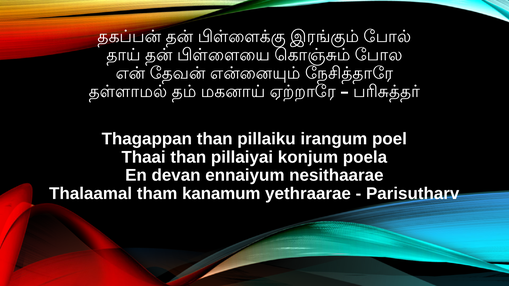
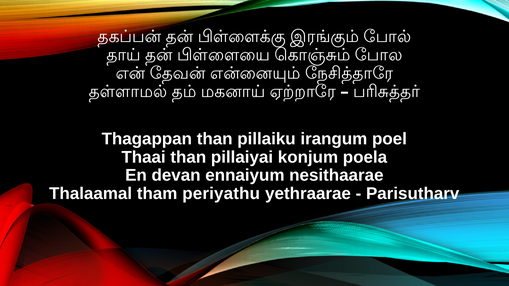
kanamum: kanamum -> periyathu (221, 194)
